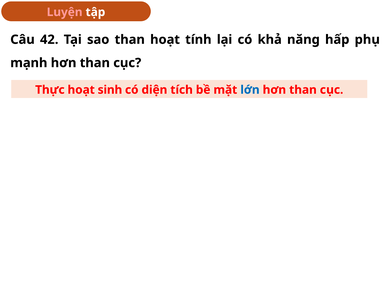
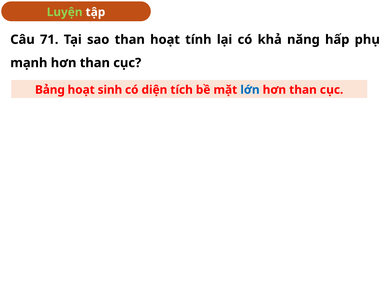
Luyện colour: pink -> light green (65, 12)
42: 42 -> 71 (49, 40)
Thực: Thực -> Bảng (50, 90)
